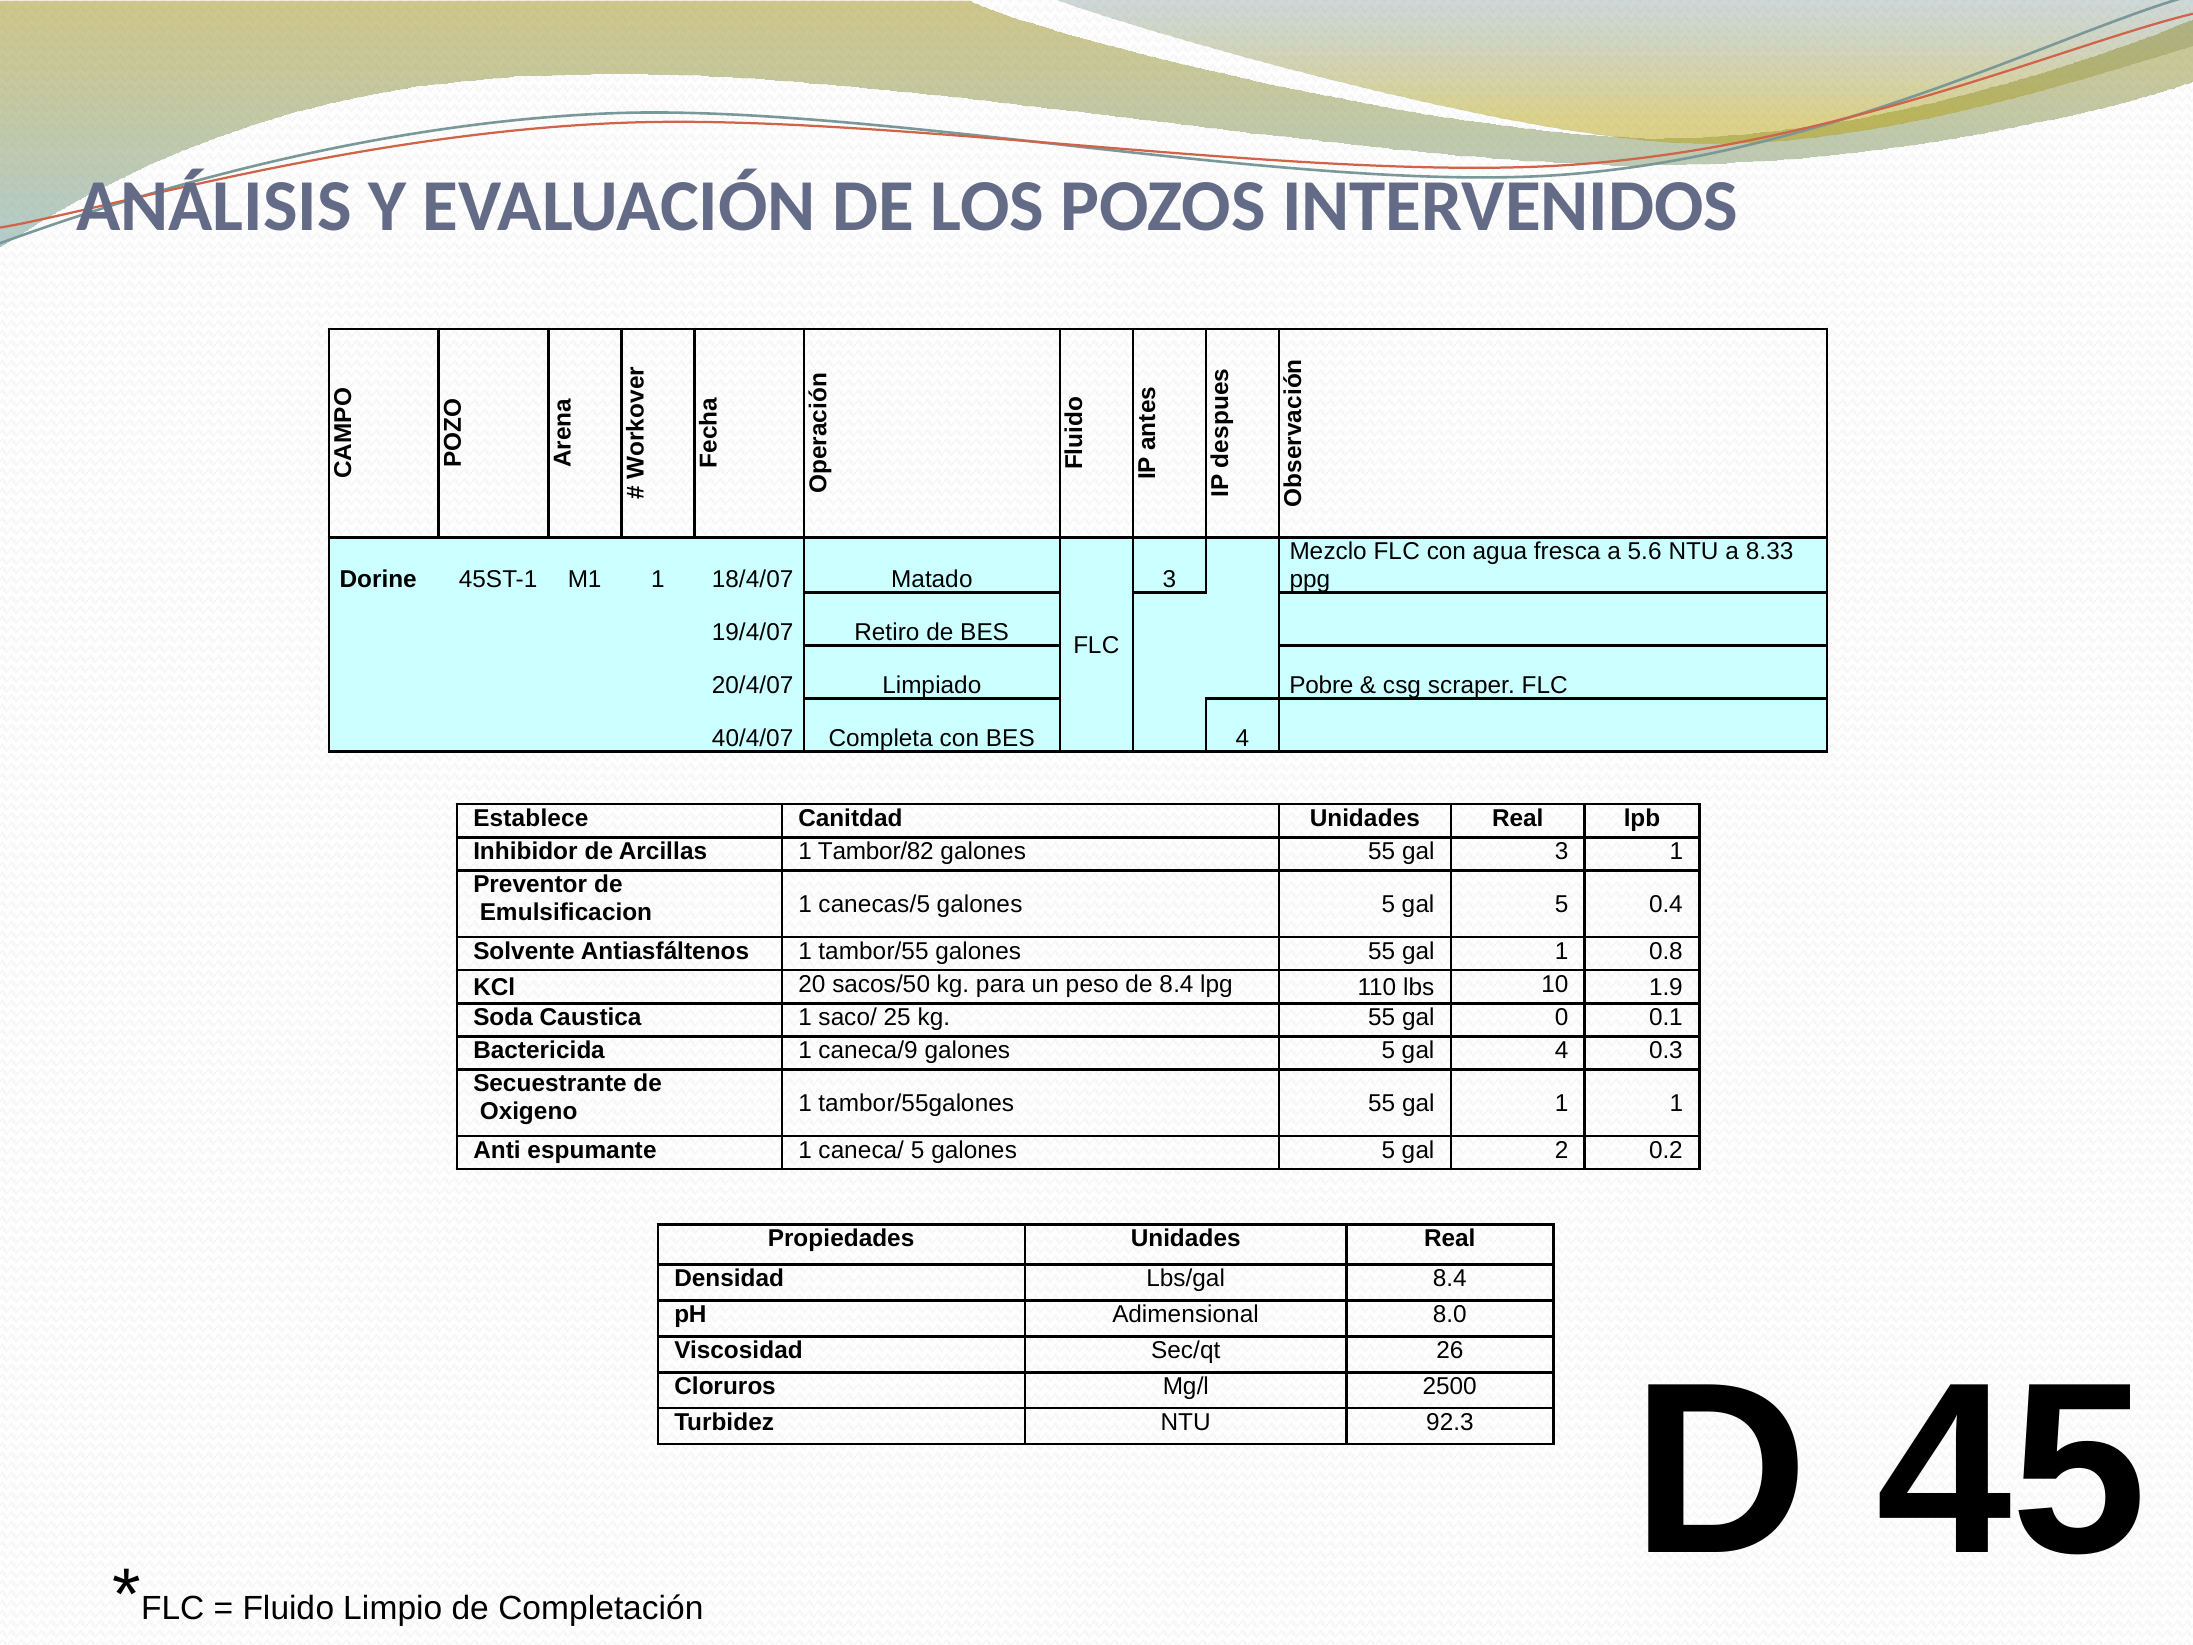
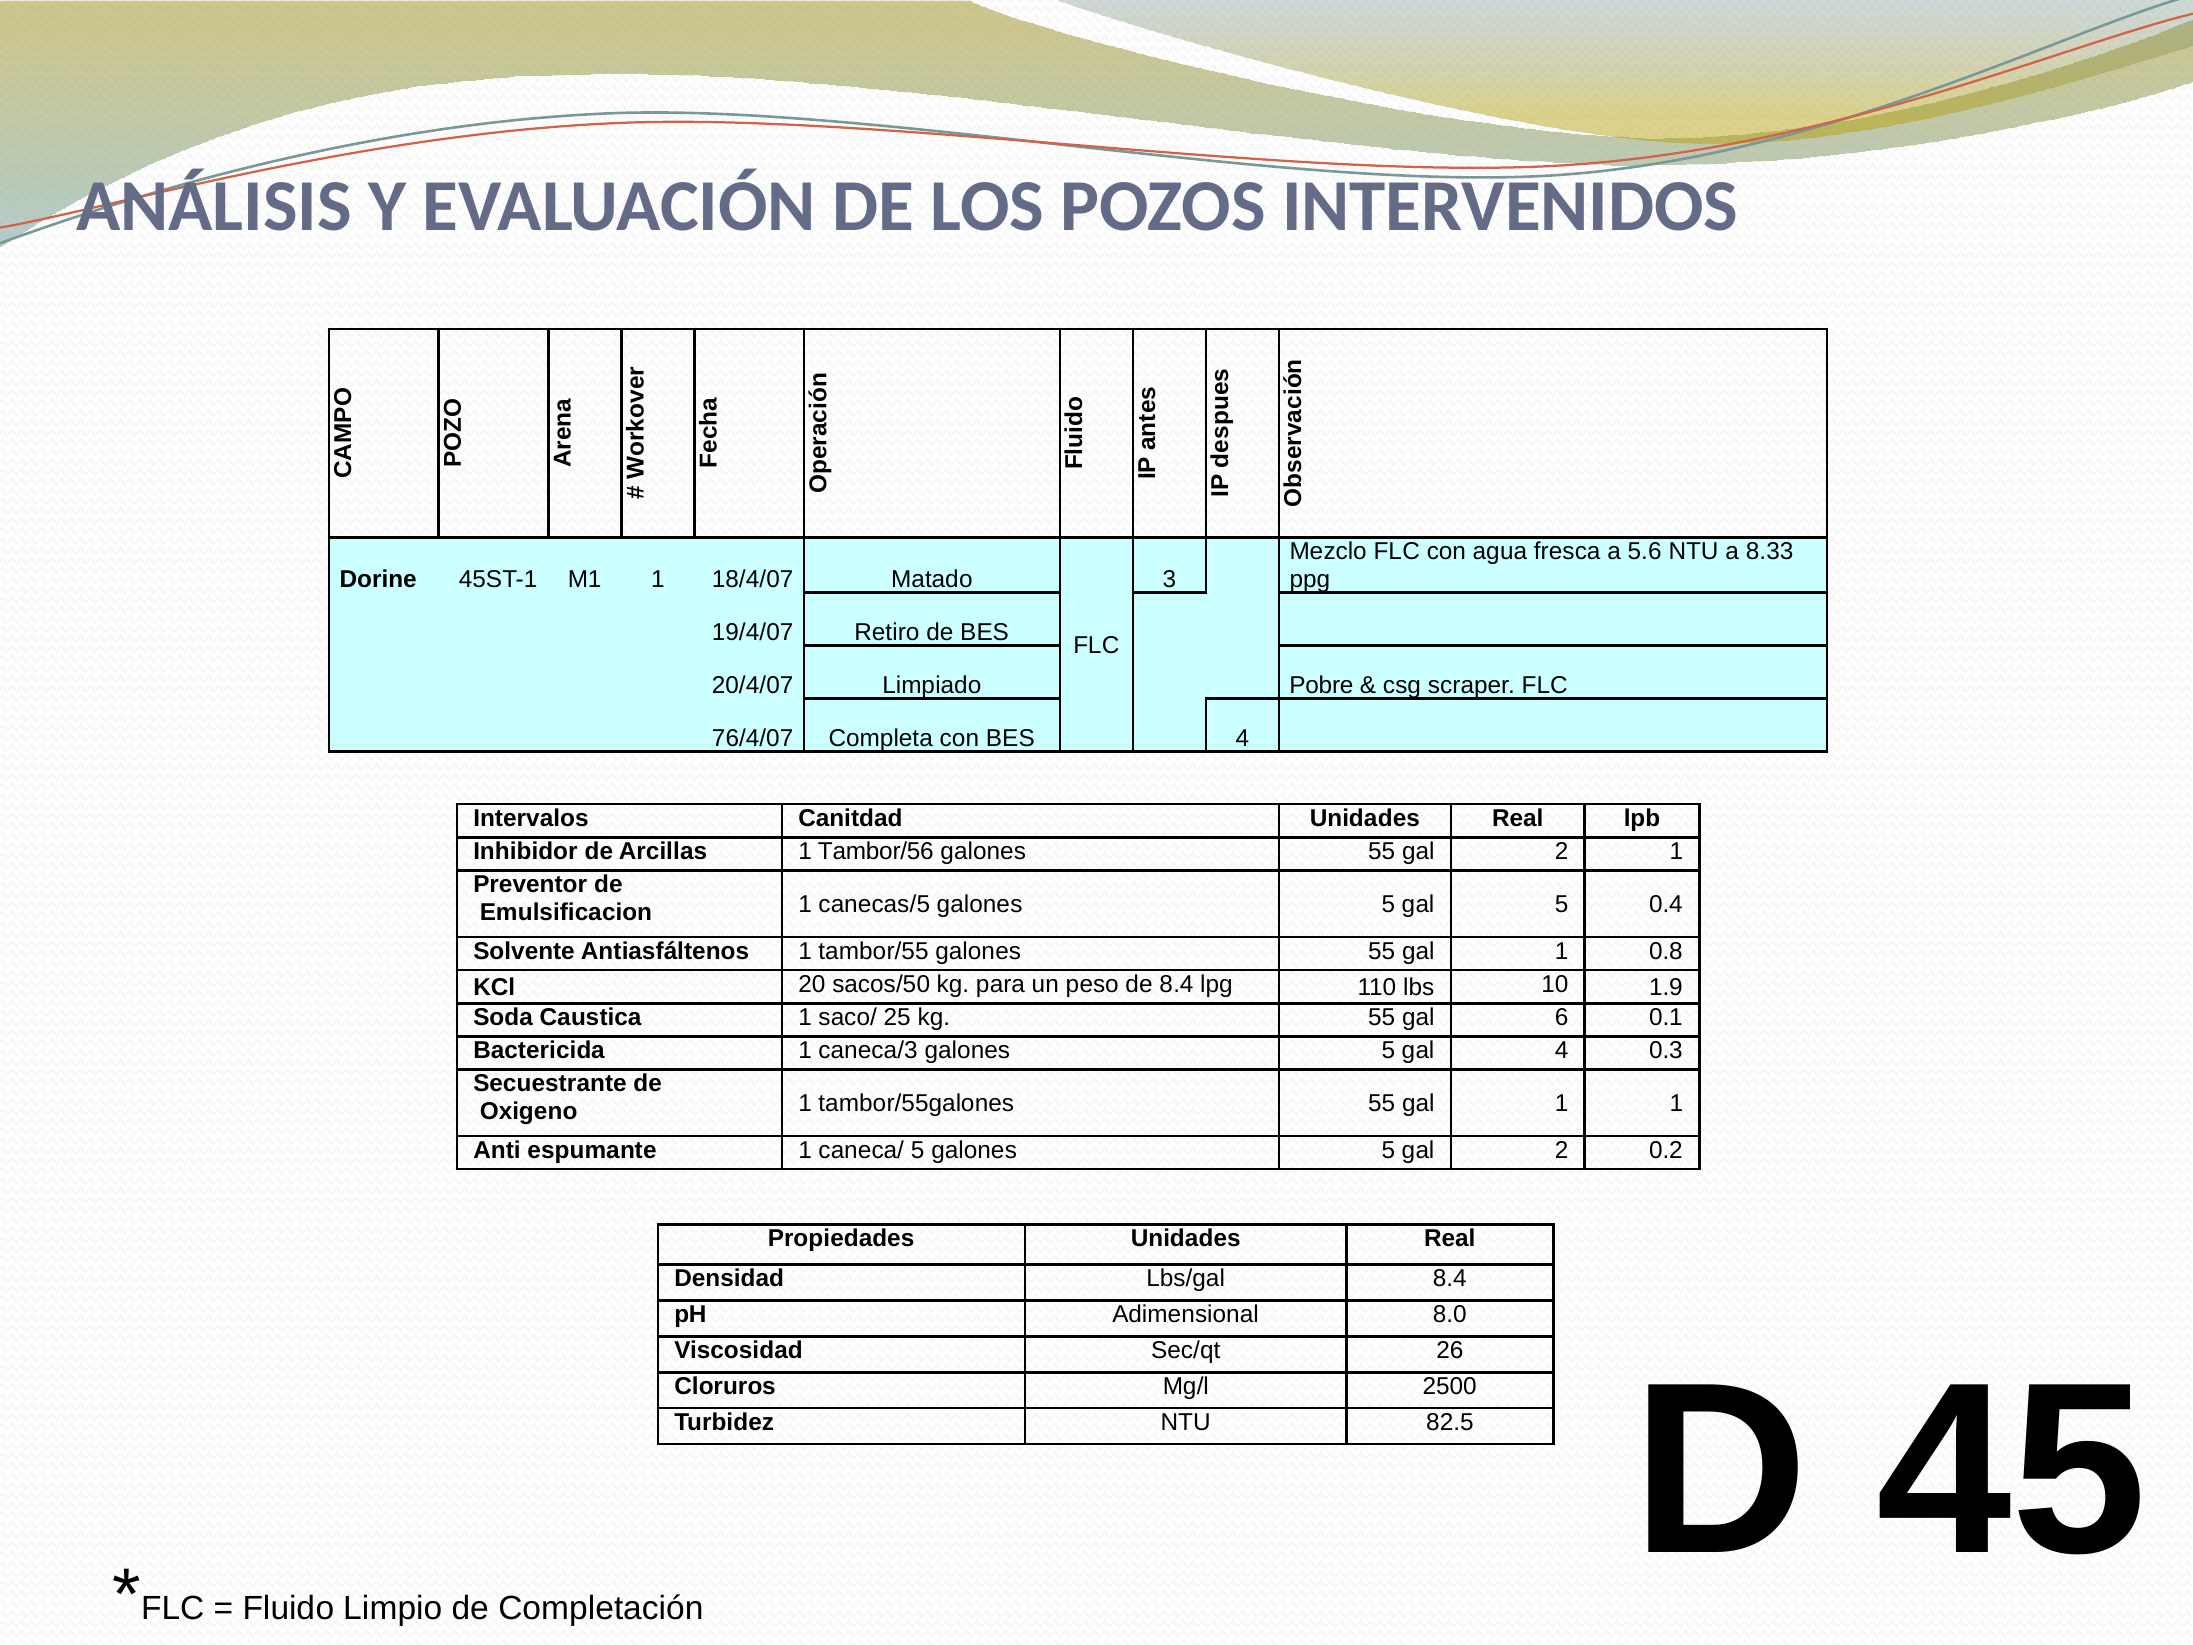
40/4/07: 40/4/07 -> 76/4/07 (753, 738)
Establece: Establece -> Intervalos (531, 818)
Tambor/82: Tambor/82 -> Tambor/56 (876, 851)
55 gal 3: 3 -> 2 (1562, 851)
0: 0 -> 6 (1562, 1017)
caneca/9: caneca/9 -> caneca/3 (868, 1050)
92.3: 92.3 -> 82.5 (1450, 1422)
